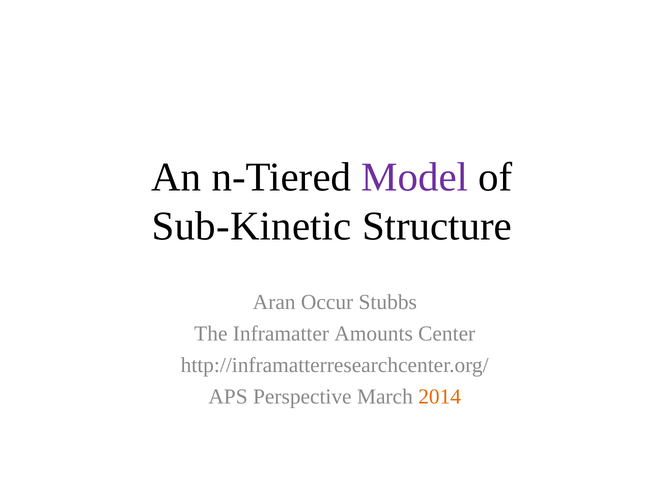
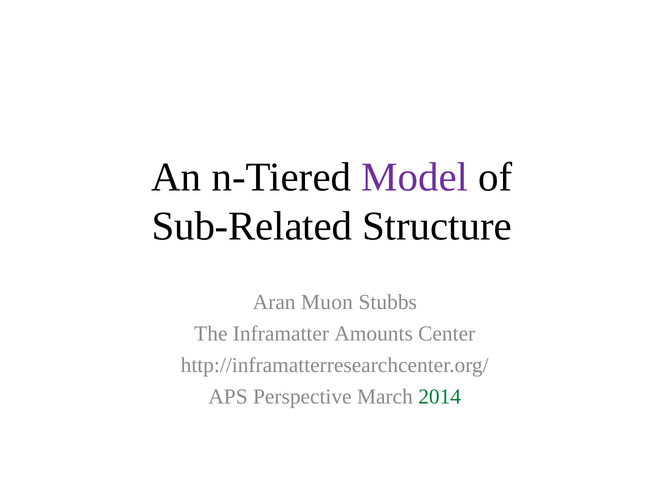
Sub-Kinetic: Sub-Kinetic -> Sub-Related (252, 226)
Occur: Occur -> Muon (327, 302)
2014 colour: orange -> green (440, 397)
